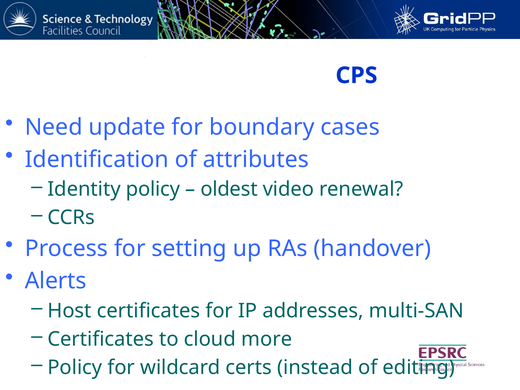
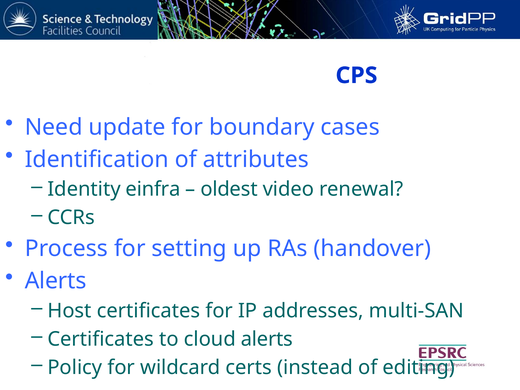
Identity policy: policy -> einfra (153, 189)
cloud more: more -> alerts (267, 339)
